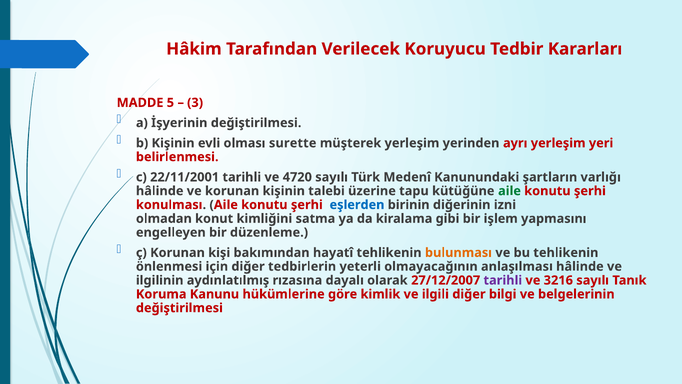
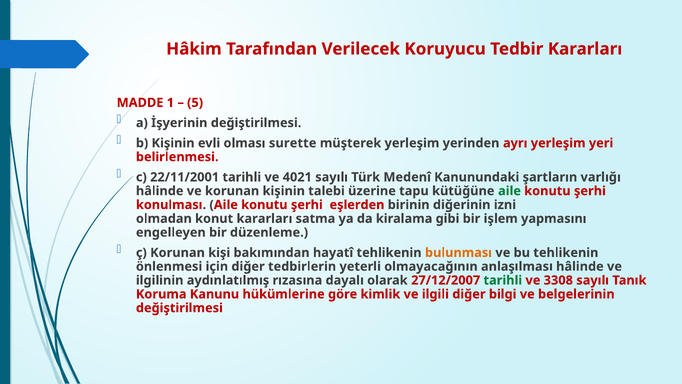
5: 5 -> 1 (170, 103)
3: 3 -> 5 (195, 103)
4720: 4720 -> 4021 (297, 177)
eşlerden colour: blue -> red (357, 205)
konut kimliğini: kimliğini -> kararları (264, 218)
tarihli colour: purple -> green (503, 280)
3216: 3216 -> 3308 (558, 280)
